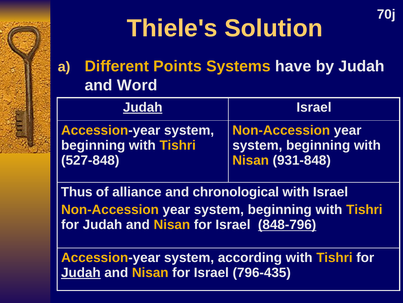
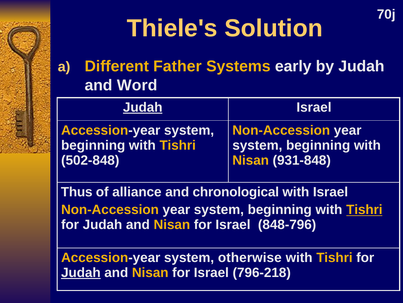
Points: Points -> Father (177, 66)
have: have -> early (293, 66)
527-848: 527-848 -> 502-848 (90, 160)
Tishri underline: none -> present (364, 209)
848-796 underline: present -> none (287, 224)
according: according -> otherwise (250, 257)
796-435: 796-435 -> 796-218 (262, 272)
